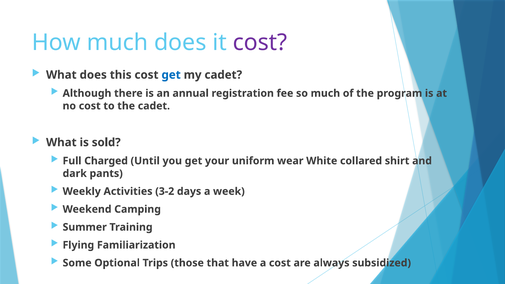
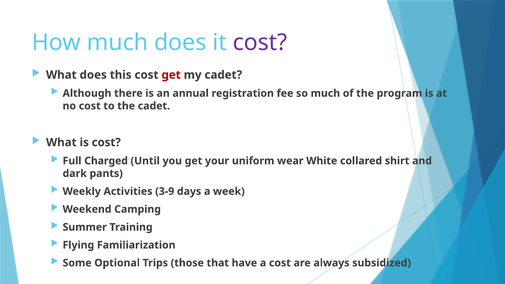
get colour: blue -> red (171, 75)
is sold: sold -> cost (106, 142)
3-2: 3-2 -> 3-9 (165, 191)
